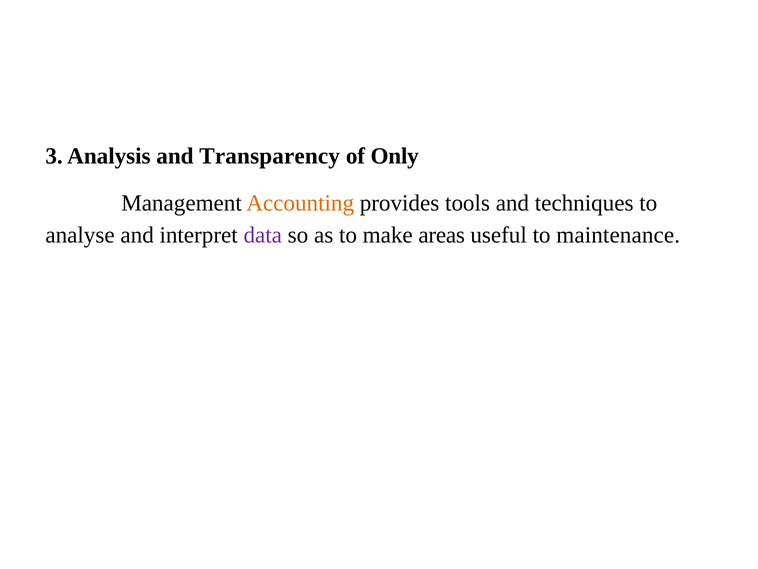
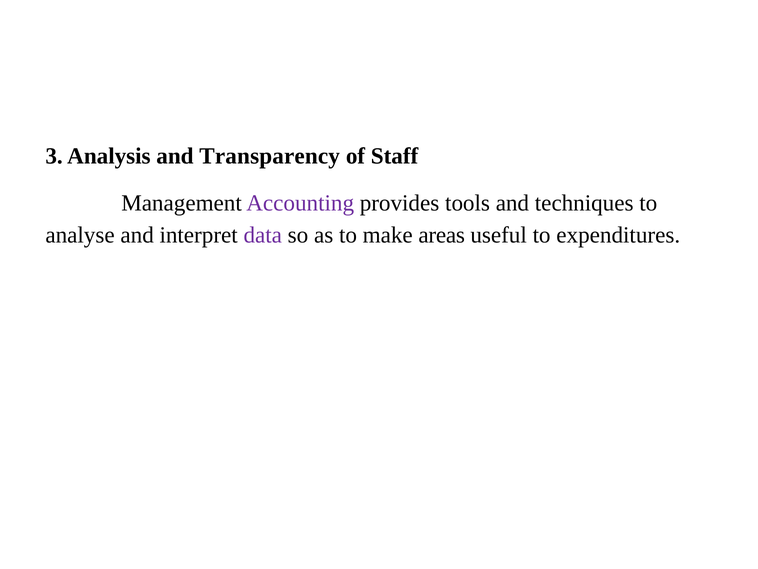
Only: Only -> Staff (395, 156)
Accounting colour: orange -> purple (300, 203)
maintenance: maintenance -> expenditures (618, 235)
